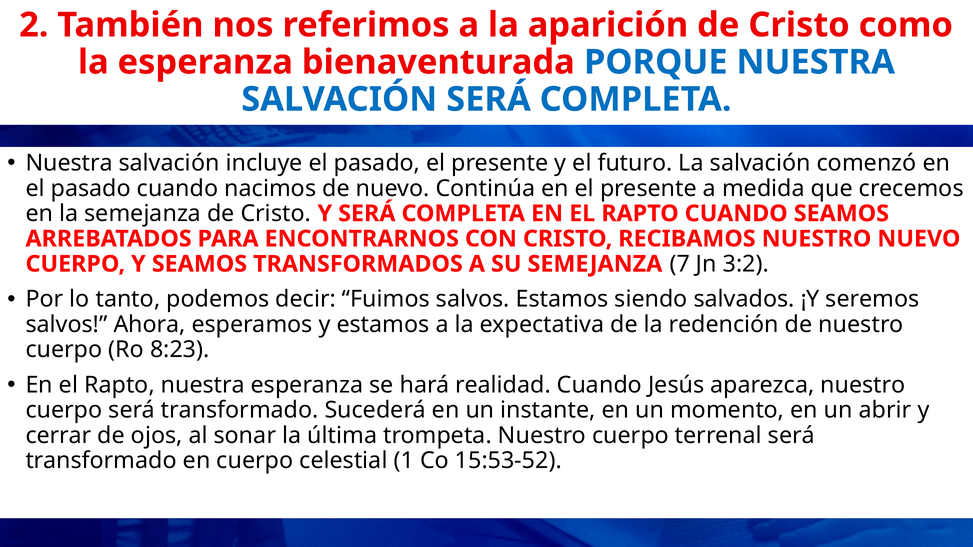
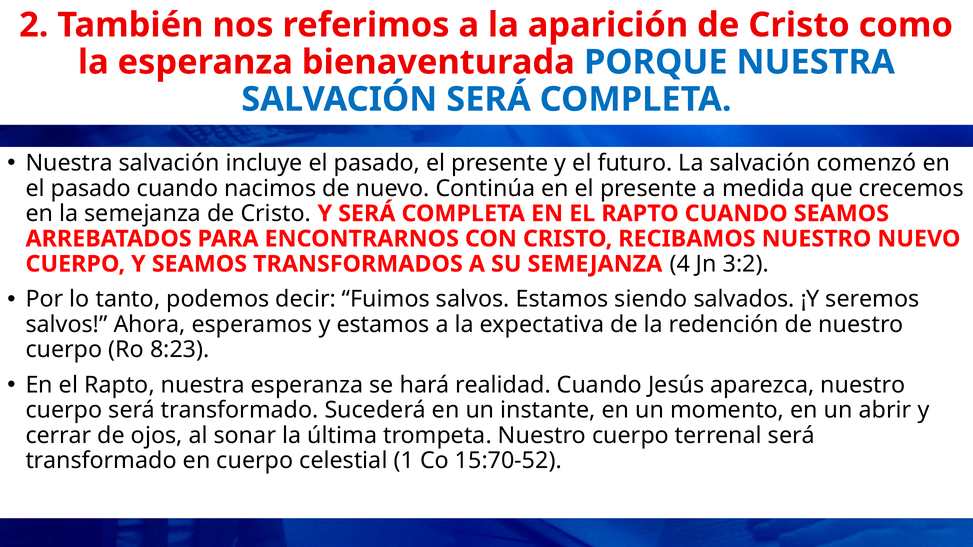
7: 7 -> 4 (680, 264)
15:53-52: 15:53-52 -> 15:70-52 (508, 461)
